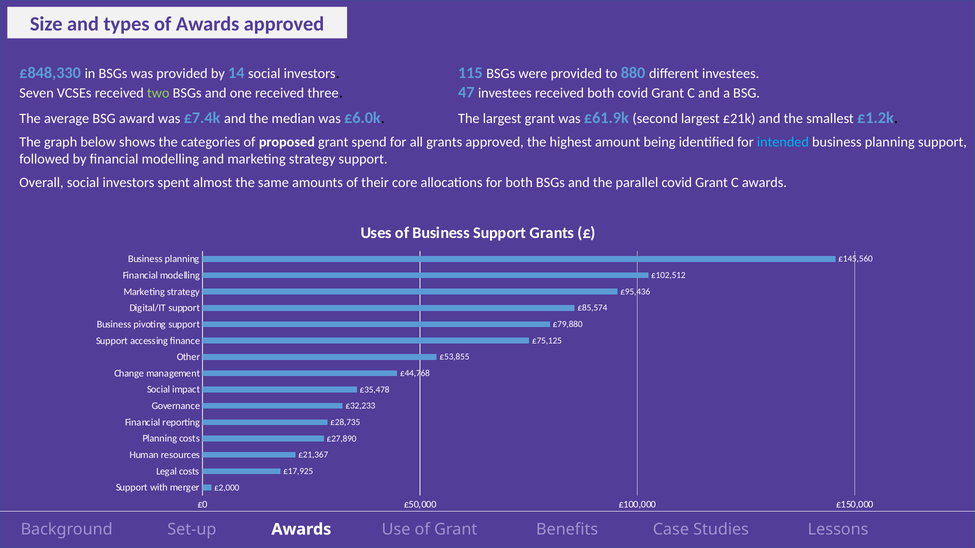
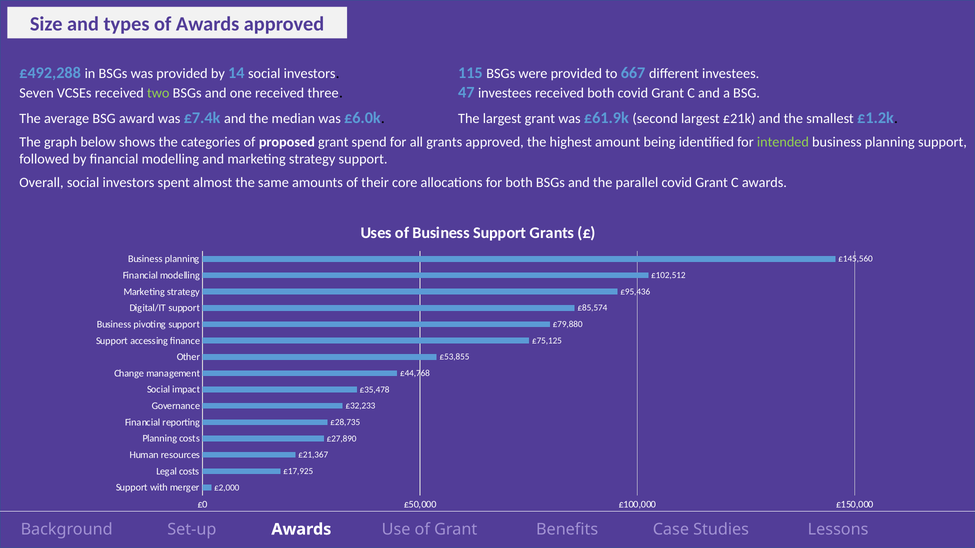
£848,330: £848,330 -> £492,288 (50, 73)
880: 880 -> 667 (633, 73)
intended colour: light blue -> light green (783, 142)
